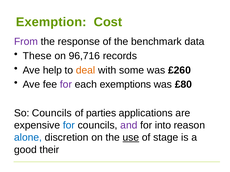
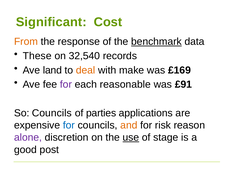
Exemption: Exemption -> Significant (51, 22)
From colour: purple -> orange (26, 42)
benchmark underline: none -> present (156, 42)
96,716: 96,716 -> 32,540 (84, 56)
help: help -> land (52, 70)
some: some -> make (132, 70)
£260: £260 -> £169 (179, 70)
exemptions: exemptions -> reasonable (125, 85)
£80: £80 -> £91 (183, 85)
and colour: purple -> orange (129, 126)
into: into -> risk (163, 126)
alone colour: blue -> purple (28, 138)
their: their -> post (49, 150)
